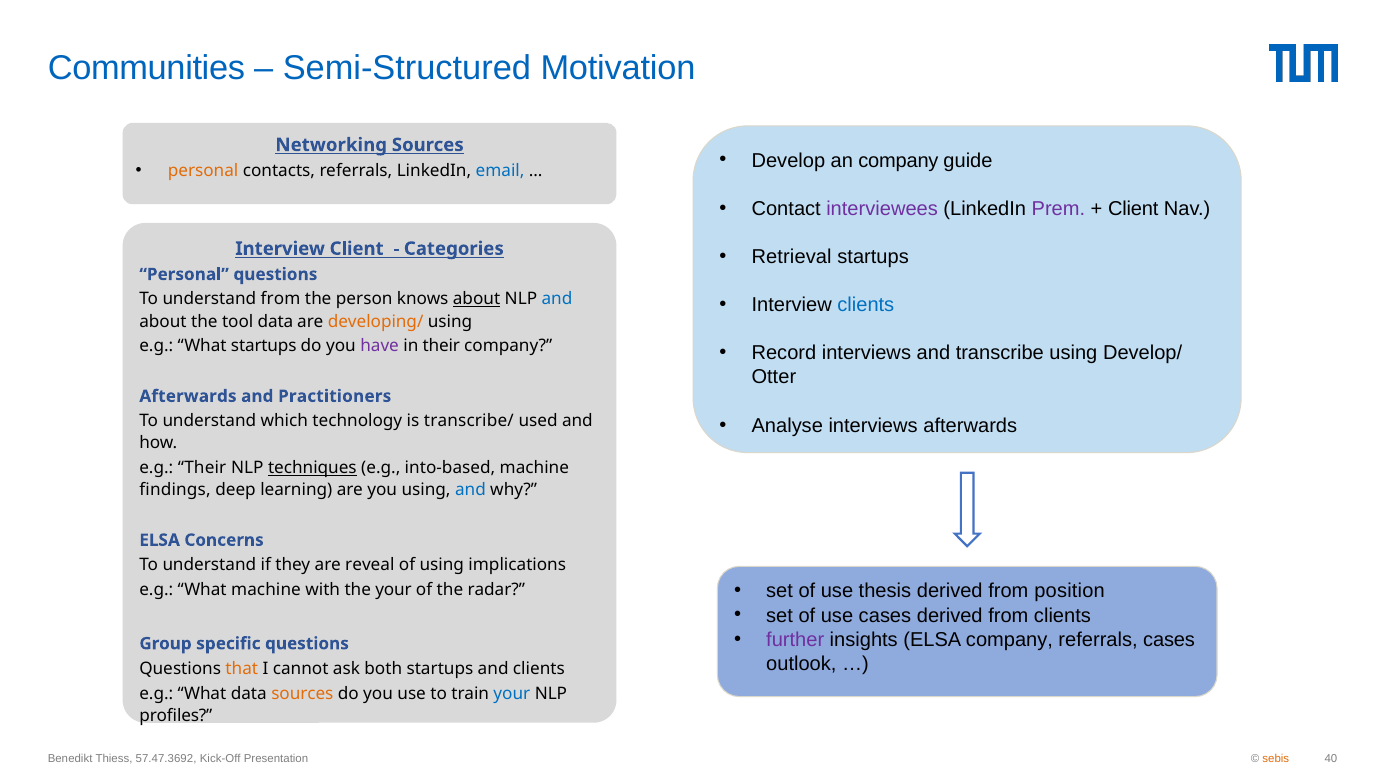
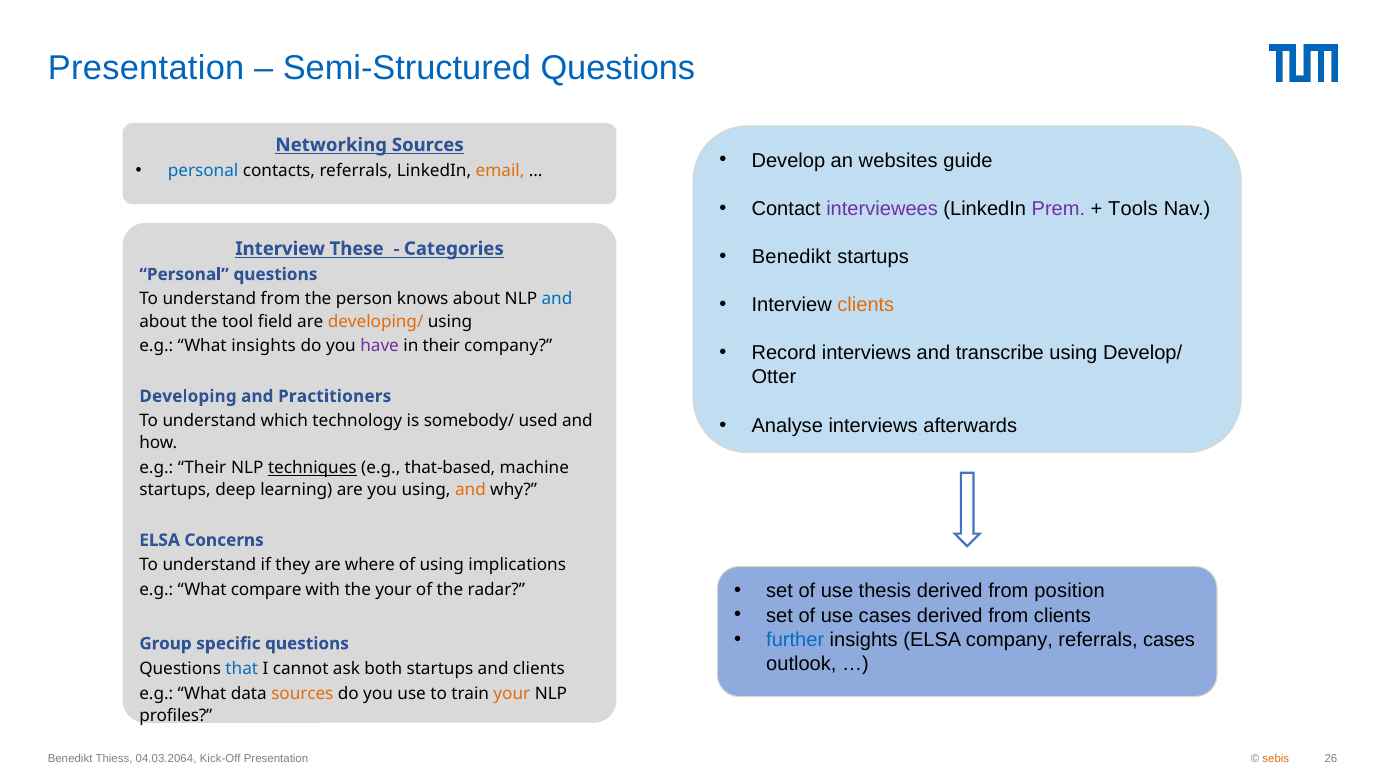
Communities: Communities -> Presentation (146, 68)
Semi-Structured Motivation: Motivation -> Questions (618, 68)
an company: company -> websites (898, 160)
personal colour: orange -> blue (203, 170)
email colour: blue -> orange (500, 170)
Client: Client -> Tools (1133, 208)
Interview Client: Client -> These (357, 248)
Retrieval: Retrieval -> Benedikt (792, 257)
about underline: present -> none (477, 299)
clients colour: blue -> orange (866, 305)
tool data: data -> field (275, 321)
What startups: startups -> insights (264, 346)
Afterwards: Afterwards -> Developing (188, 396)
transcribe/: transcribe/ -> somebody/ (469, 421)
into-based: into-based -> that-based (450, 468)
findings: findings -> startups (175, 490)
and colour: blue -> orange (470, 490)
reveal: reveal -> where (370, 565)
What machine: machine -> compare (266, 590)
further colour: purple -> blue (795, 639)
that colour: orange -> blue (242, 668)
your colour: blue -> orange (512, 693)
57.47.3692: 57.47.3692 -> 04.03.2064 (166, 758)
40: 40 -> 26 (1331, 758)
